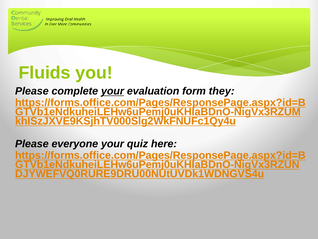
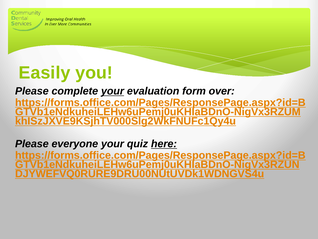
Fluids: Fluids -> Easily (45, 73)
they: they -> over (222, 91)
here underline: none -> present (164, 144)
